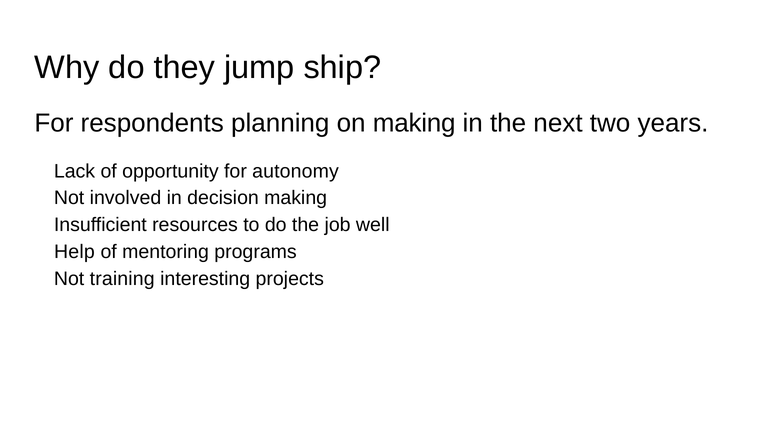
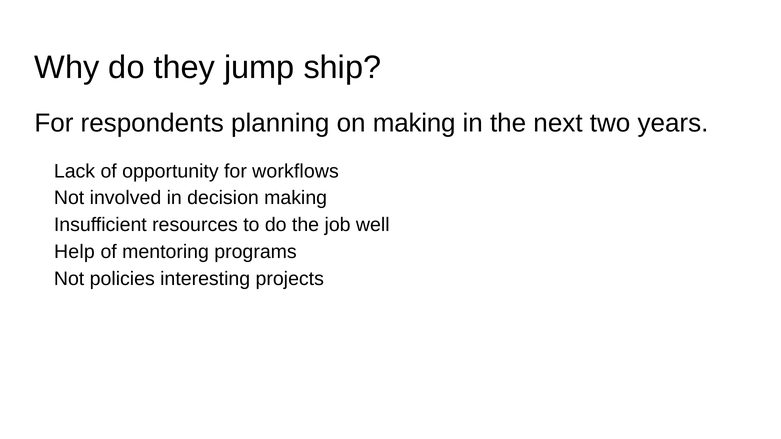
autonomy: autonomy -> workflows (296, 171)
training: training -> policies (122, 279)
